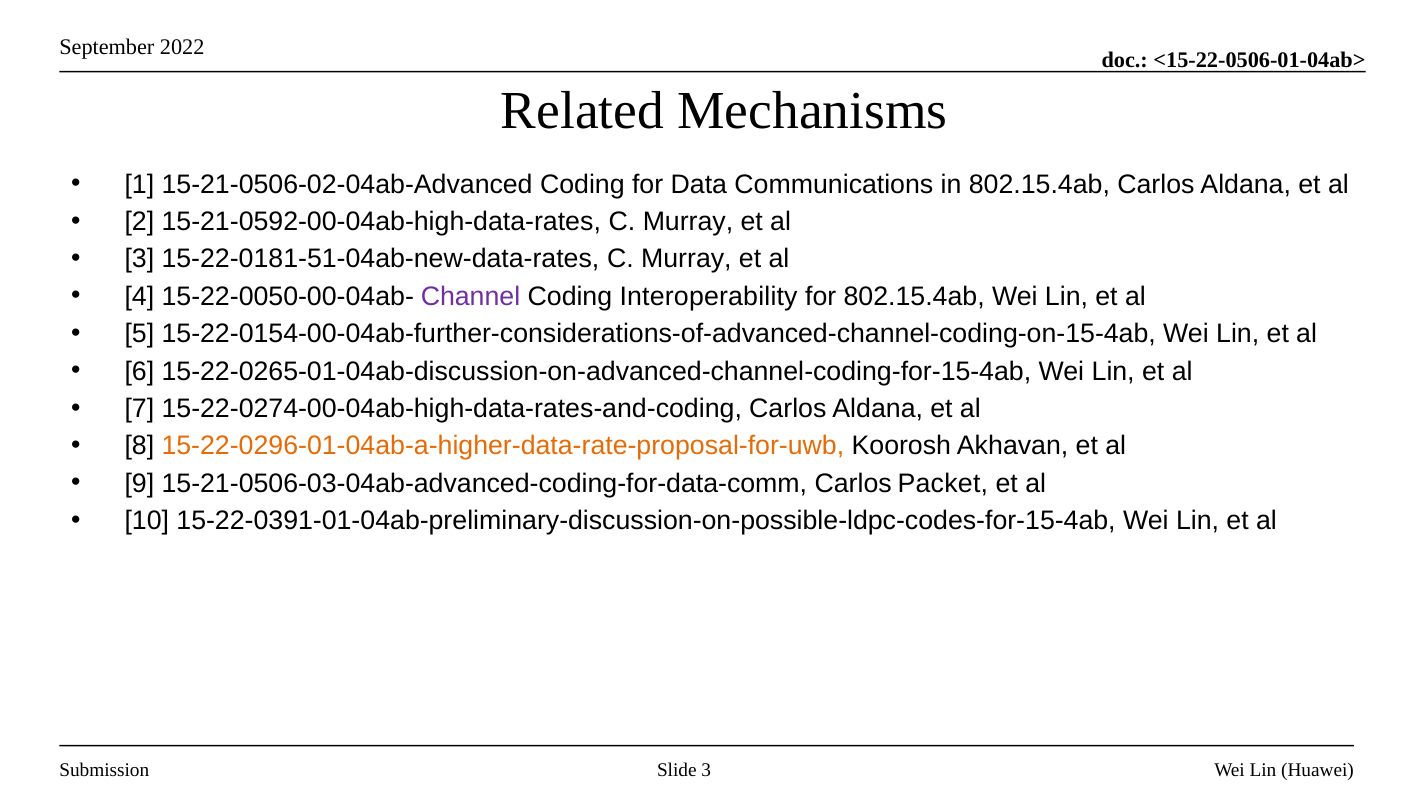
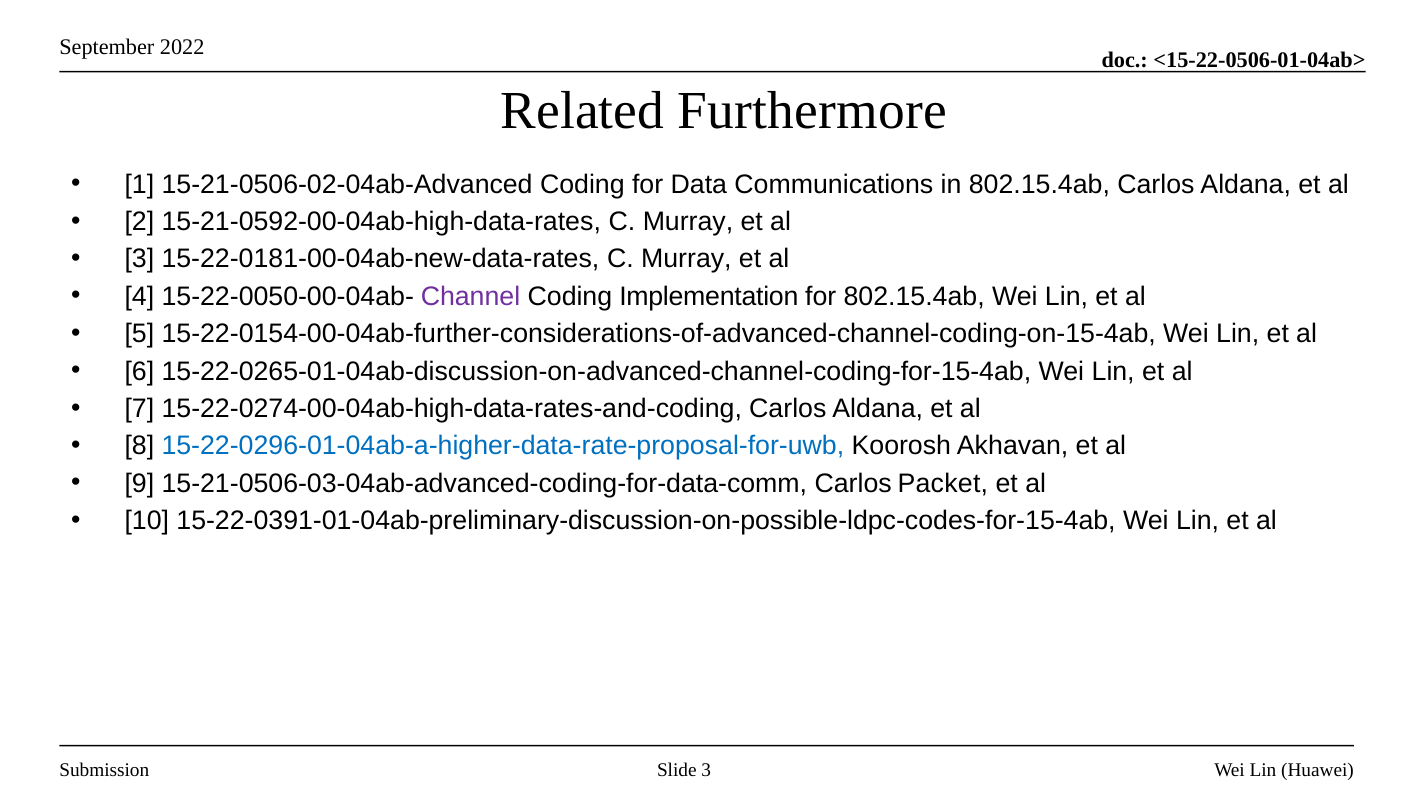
Mechanisms: Mechanisms -> Furthermore (812, 111)
15-22-0181-51-04ab-new-data-rates: 15-22-0181-51-04ab-new-data-rates -> 15-22-0181-00-04ab-new-data-rates (380, 259)
Interoperability: Interoperability -> Implementation (709, 296)
15-22-0296-01-04ab-a-higher-data-rate-proposal-for-uwb colour: orange -> blue (503, 446)
